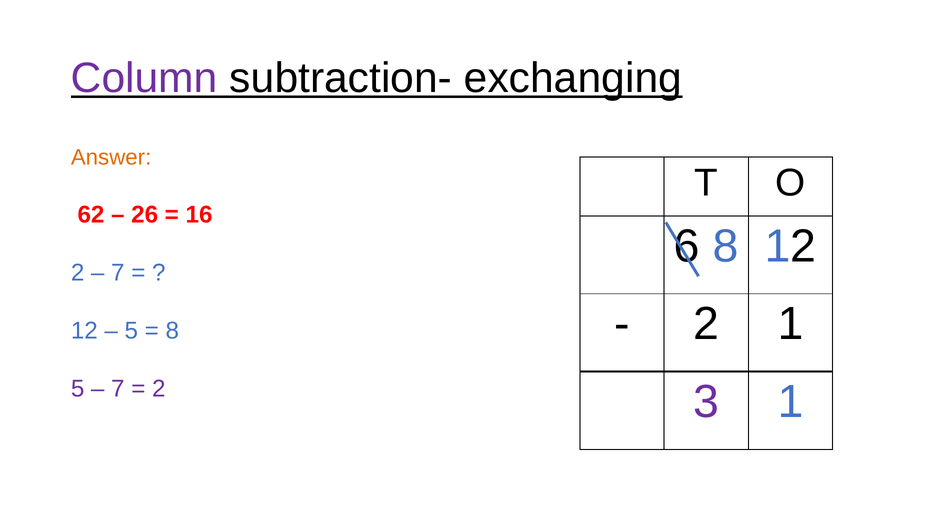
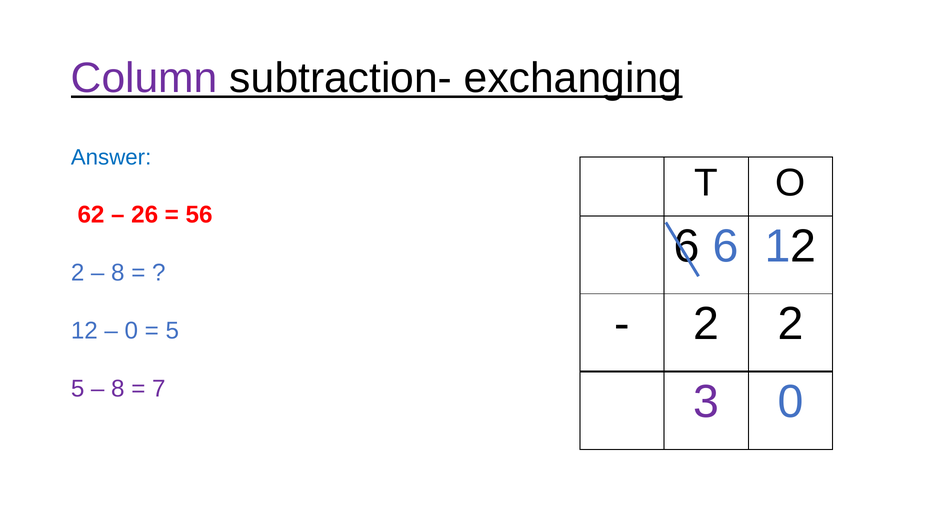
Answer colour: orange -> blue (111, 158)
16: 16 -> 56 (199, 215)
8: 8 -> 6 (726, 246)
7: 7 -> 8 (118, 273)
2 1: 1 -> 2 (790, 324)
5: 5 -> 0 (131, 331)
8: 8 -> 5 (172, 331)
7: 7 -> 8 (118, 389)
2: 2 -> 7 (159, 389)
3 1: 1 -> 0 (790, 402)
